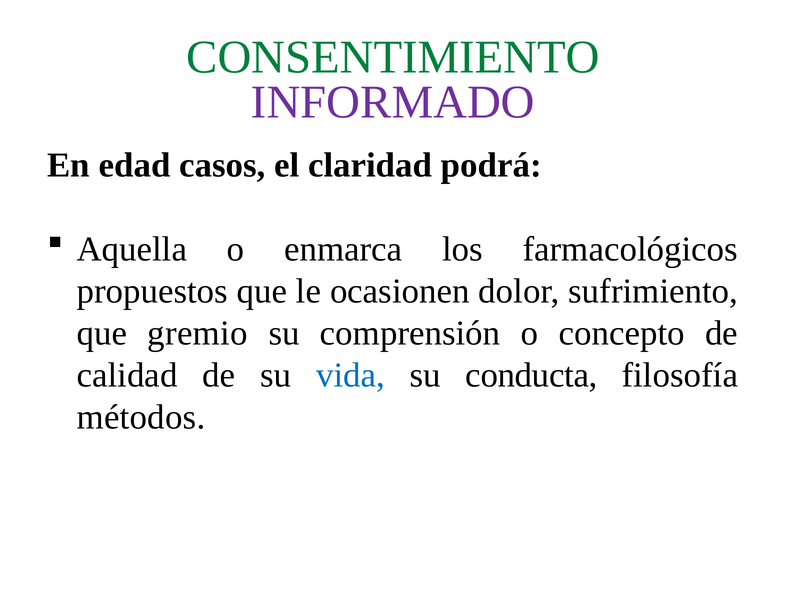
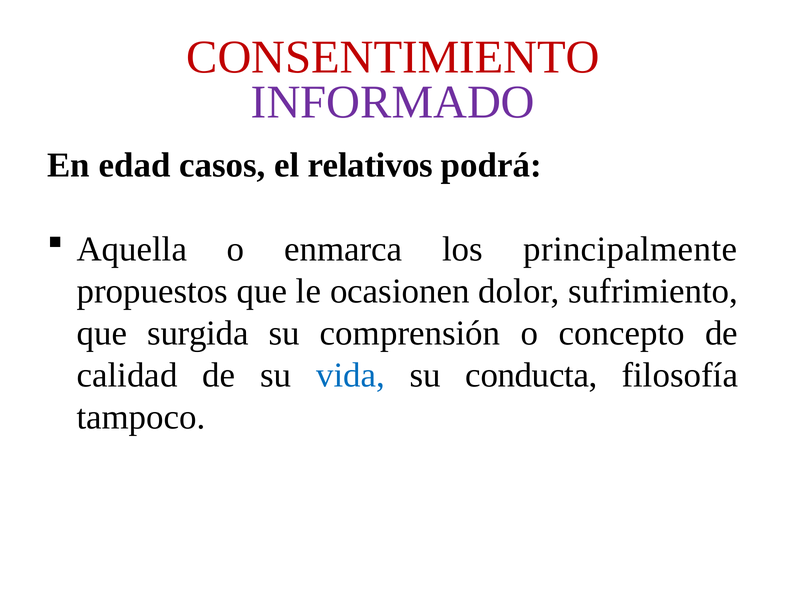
CONSENTIMIENTO colour: green -> red (393, 57)
claridad: claridad -> relativos (370, 165)
farmacológicos: farmacológicos -> principalmente (630, 249)
gremio: gremio -> surgida (198, 333)
métodos: métodos -> tampoco (141, 417)
